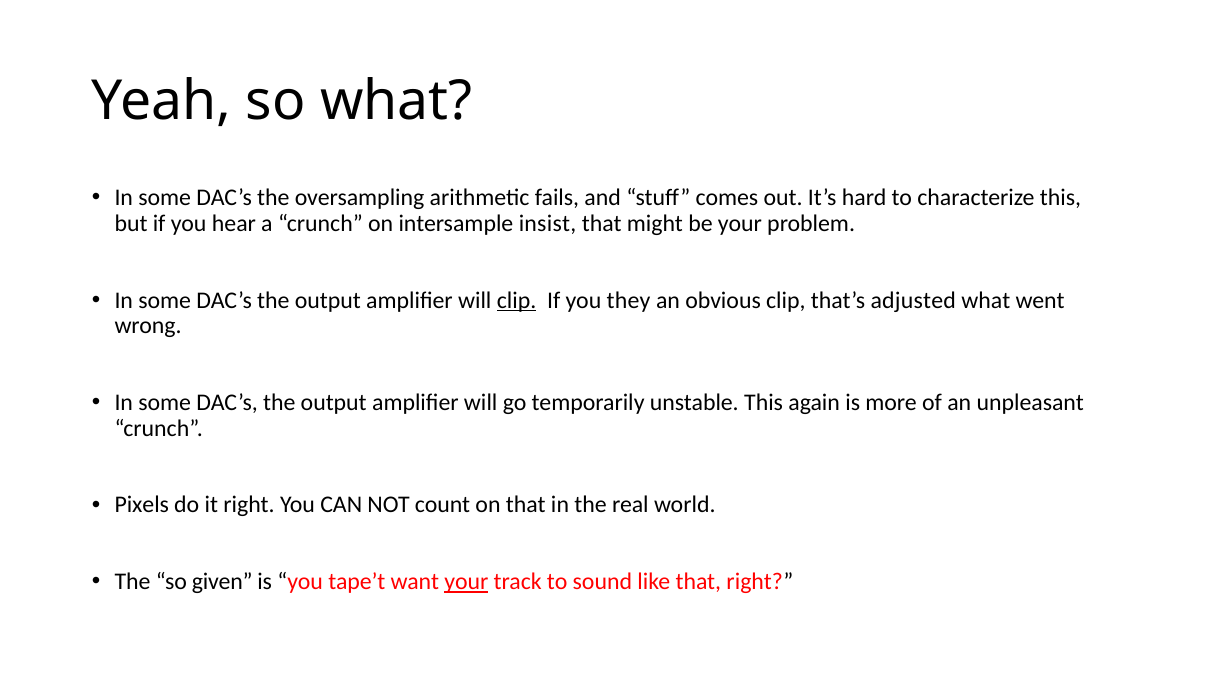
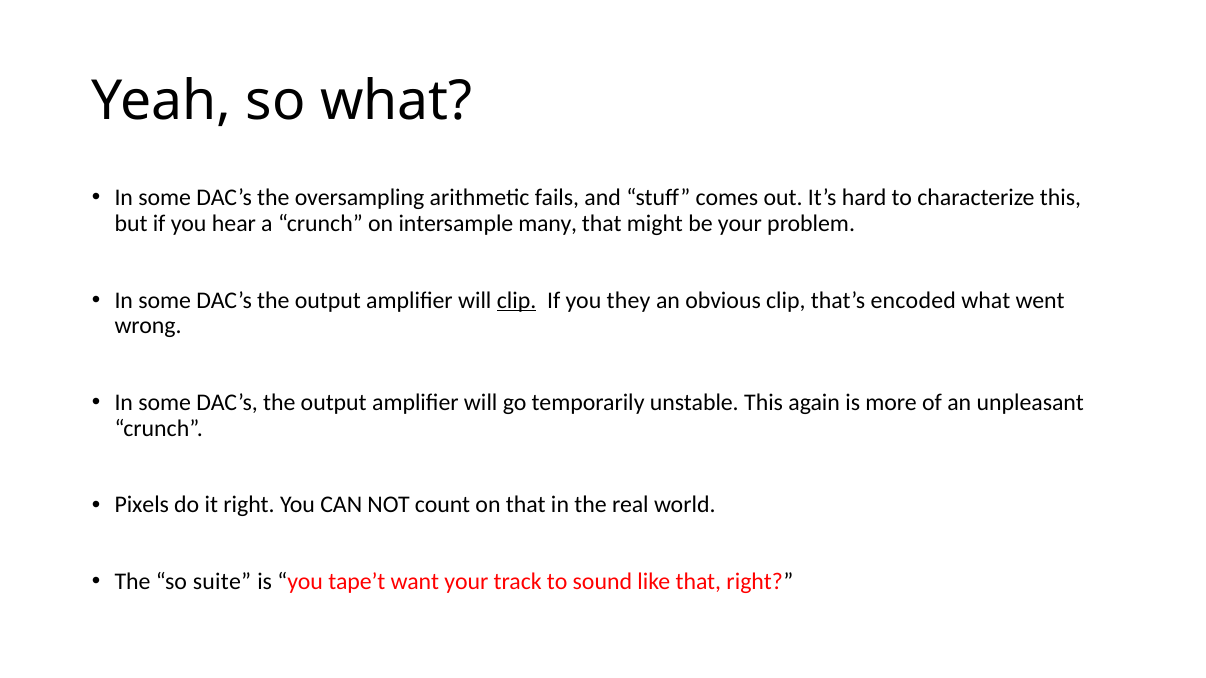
insist: insist -> many (548, 224)
adjusted: adjusted -> encoded (913, 300)
given: given -> suite (222, 582)
your underline: present -> none (466, 582)
